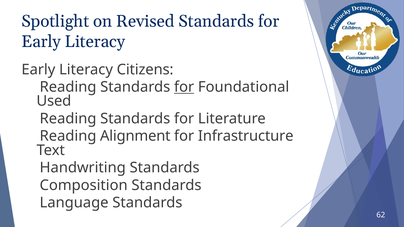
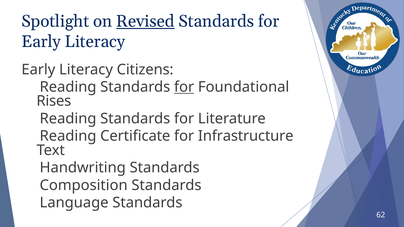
Revised underline: none -> present (145, 21)
Used: Used -> Rises (54, 101)
Alignment: Alignment -> Certificate (135, 136)
